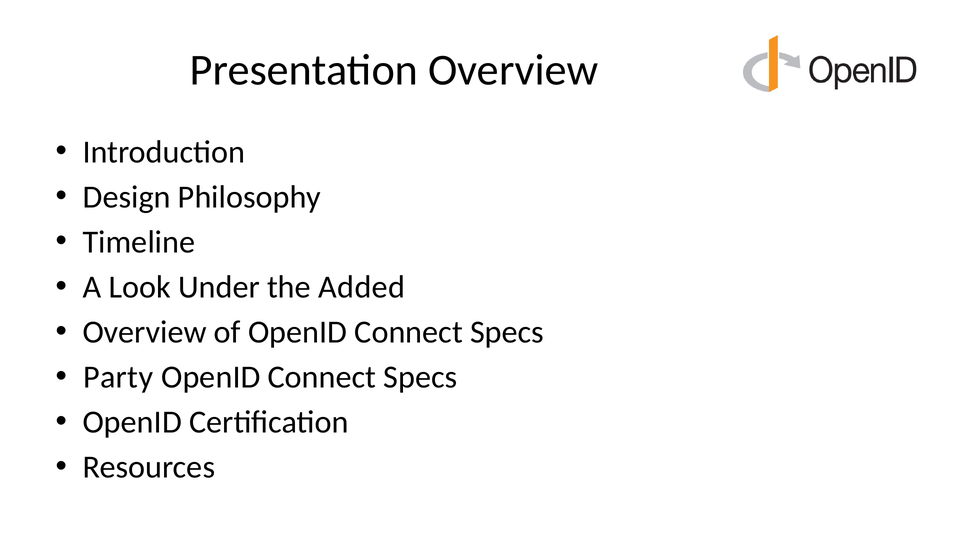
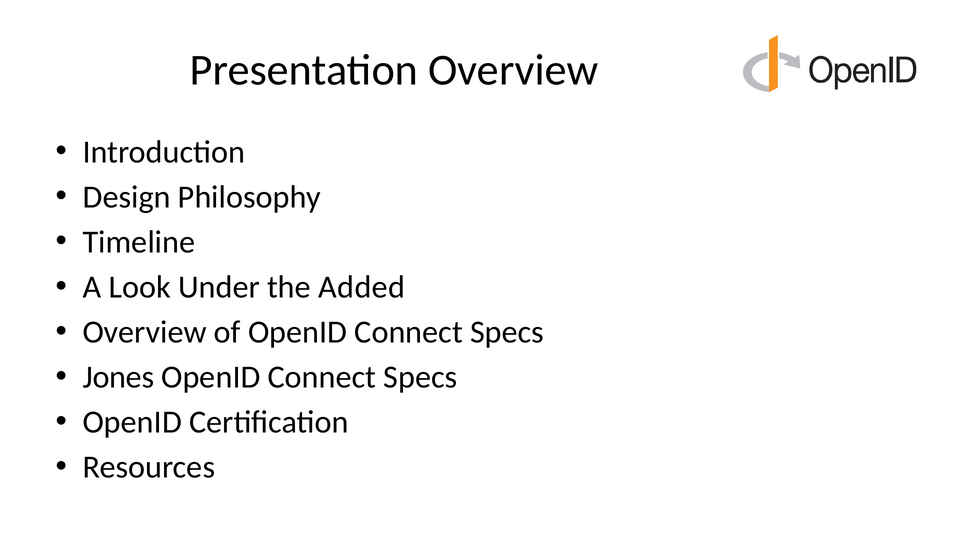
Party: Party -> Jones (118, 377)
